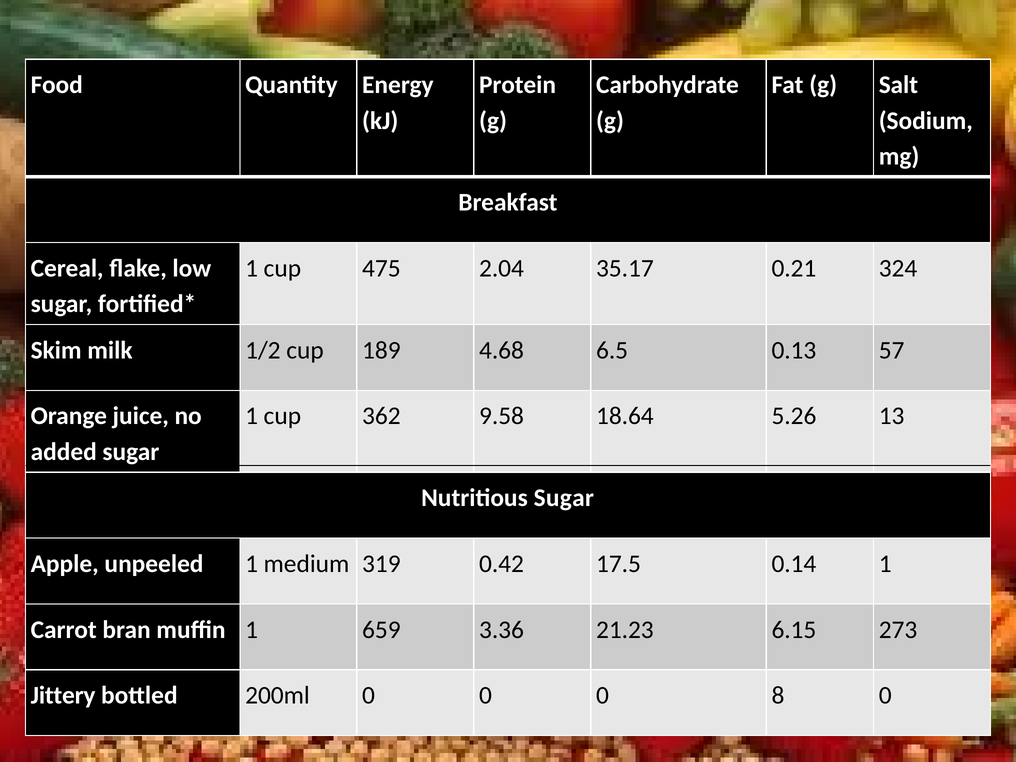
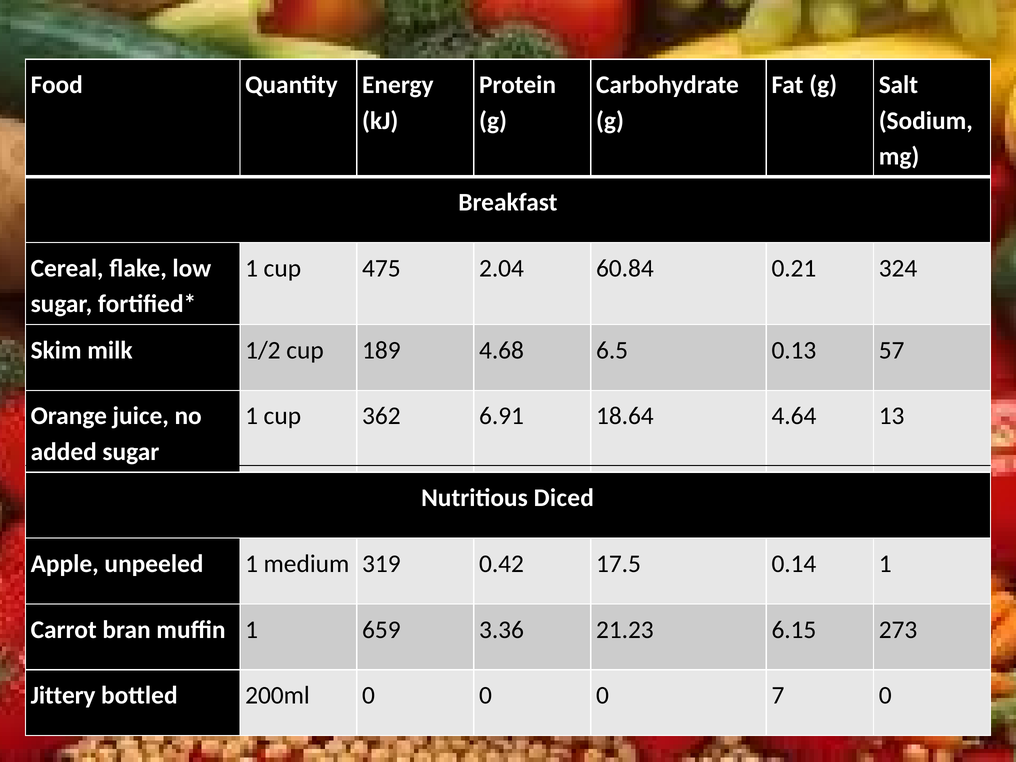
35.17: 35.17 -> 60.84 (625, 268)
9.58: 9.58 -> 6.91 (502, 416)
5.26: 5.26 -> 4.64 (794, 416)
Nutritious Sugar: Sugar -> Diced (564, 498)
8: 8 -> 7 (778, 695)
